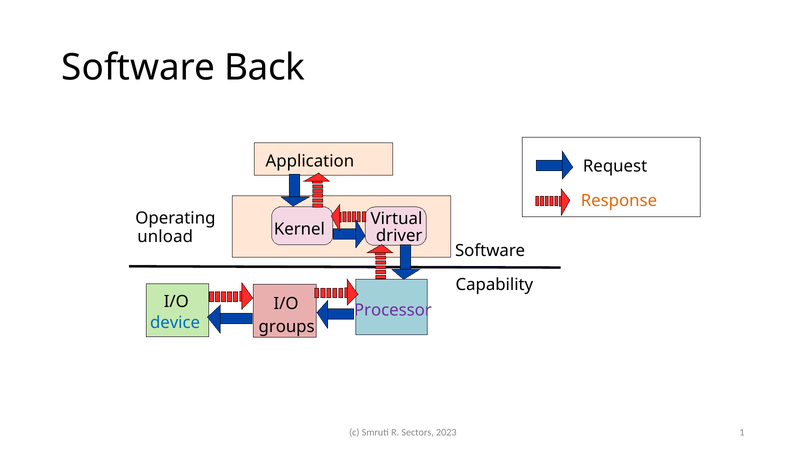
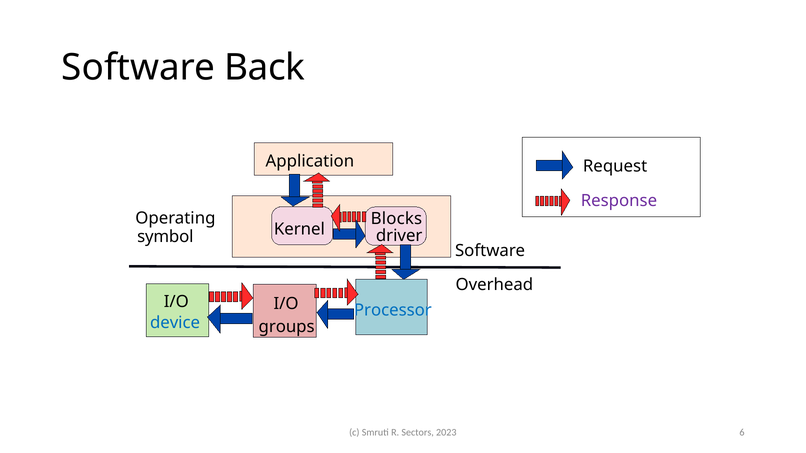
Response colour: orange -> purple (619, 201)
Virtual: Virtual -> Blocks (396, 219)
unload: unload -> symbol (165, 237)
Capability: Capability -> Overhead (494, 285)
Processor colour: purple -> blue (393, 310)
1: 1 -> 6 (742, 433)
